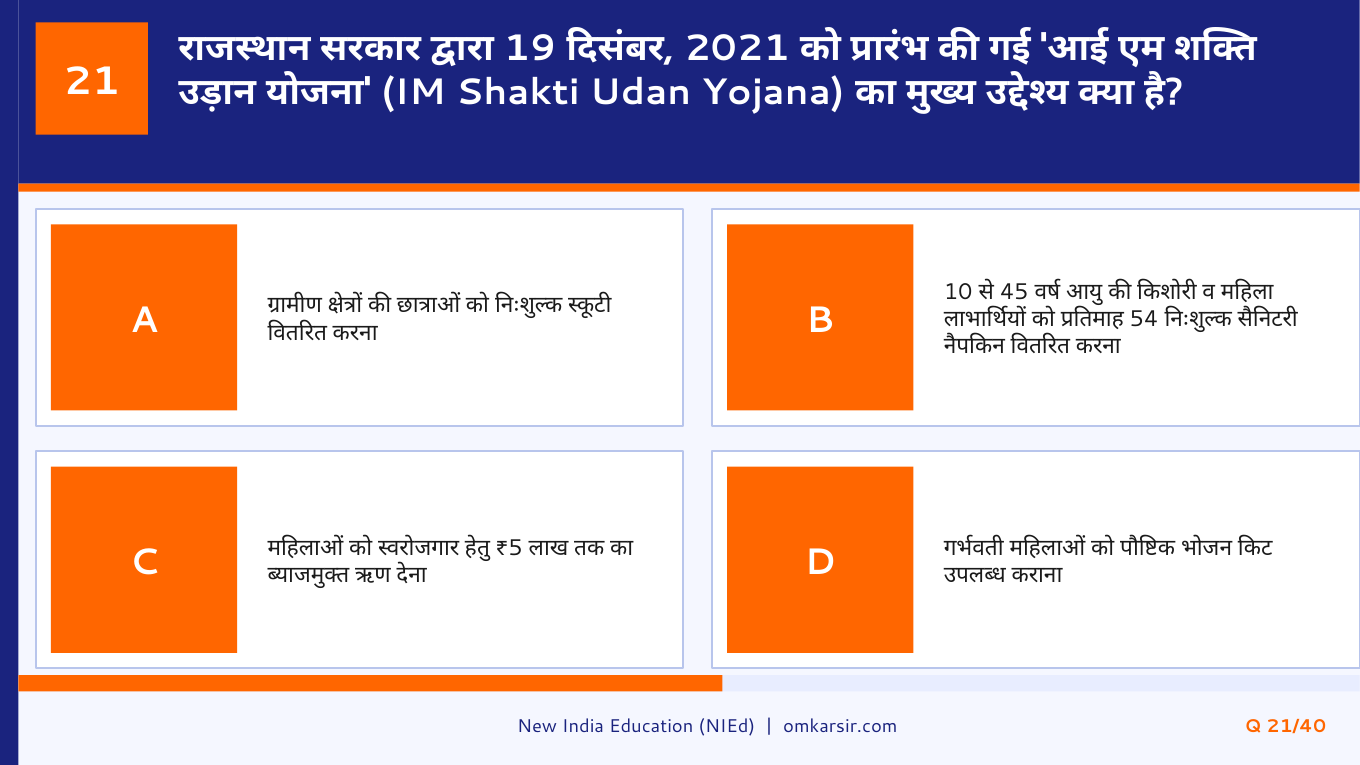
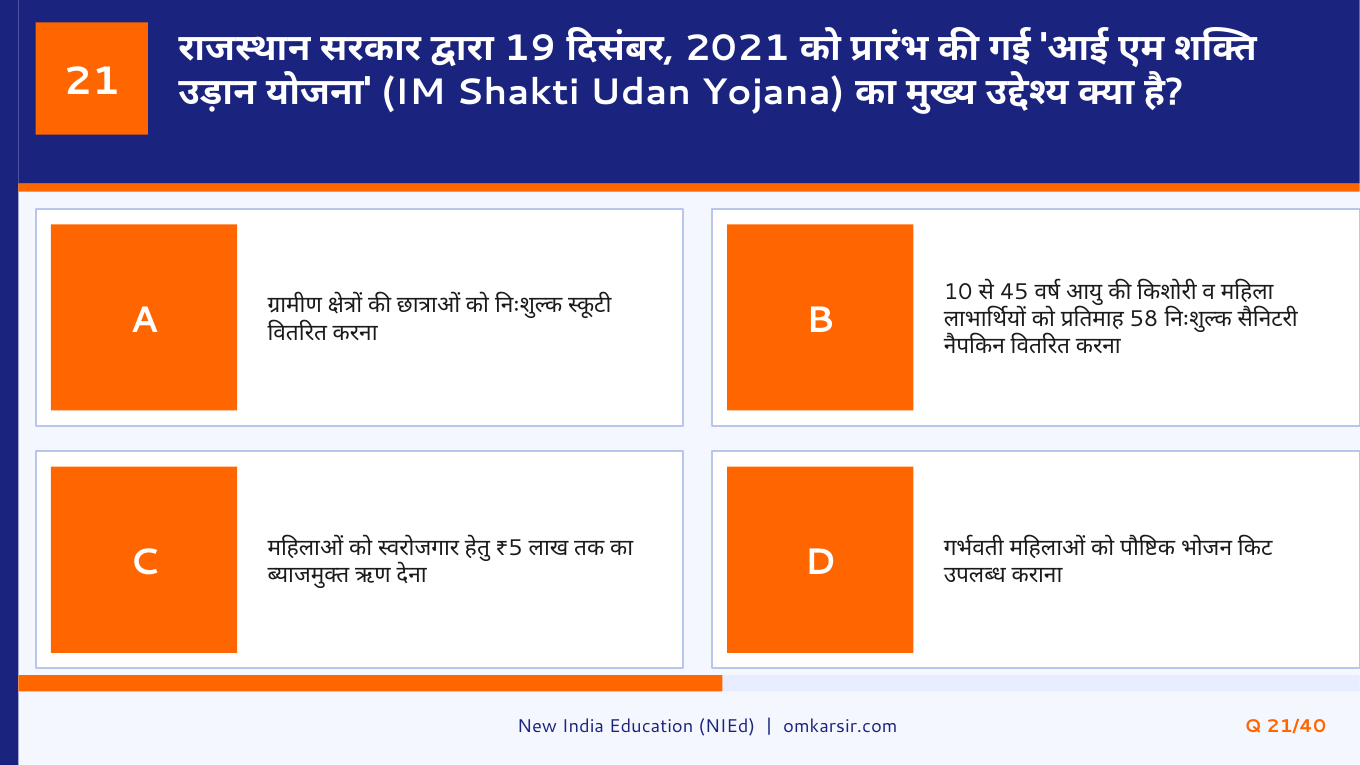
54: 54 -> 58 (1144, 319)
